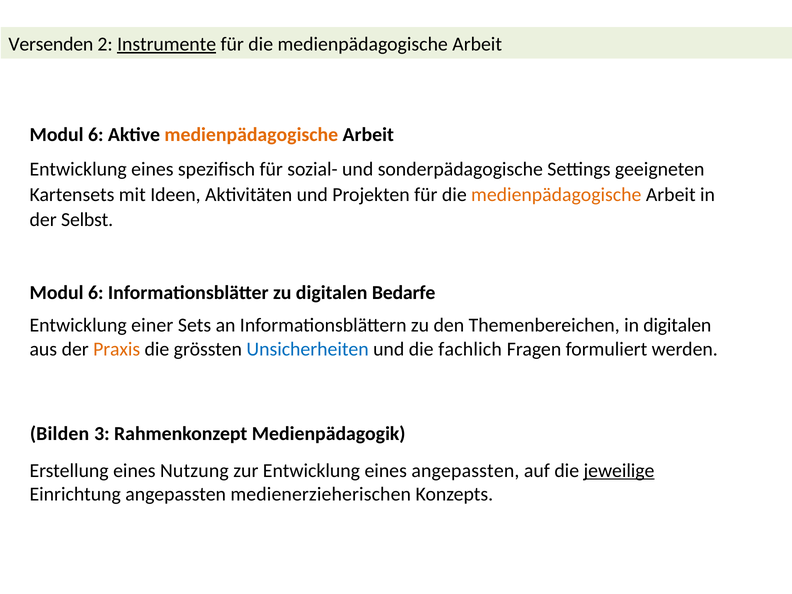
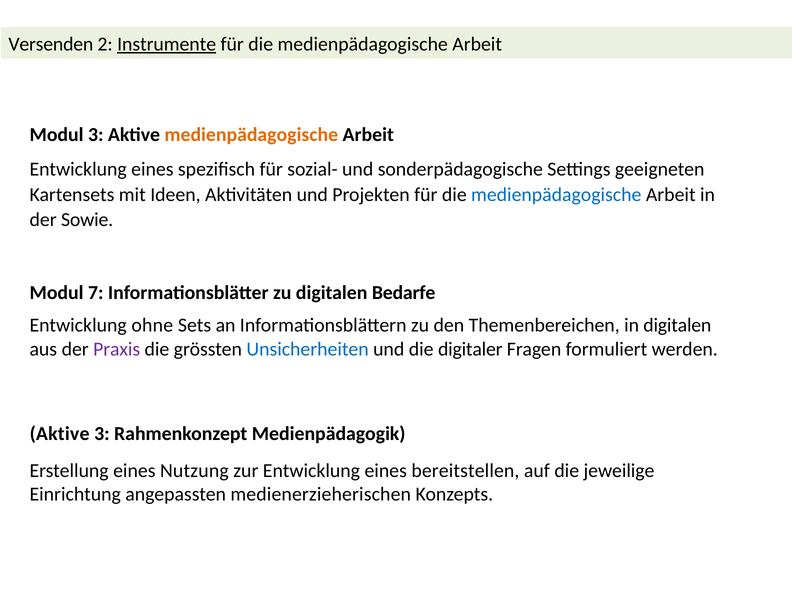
6: 6 -> 3 (96, 135)
medienpädagogische colour: orange -> blue (556, 195)
Selbst: Selbst -> Sowie (87, 220)
6: 6 -> 7 (96, 293)
einer: einer -> ohne (152, 325)
Praxis colour: orange -> purple (117, 349)
fachlich: fachlich -> digitaler (470, 349)
Bilden: Bilden -> Aktive (60, 434)
eines angepassten: angepassten -> bereitstellen (465, 471)
jeweilige underline: present -> none (619, 471)
